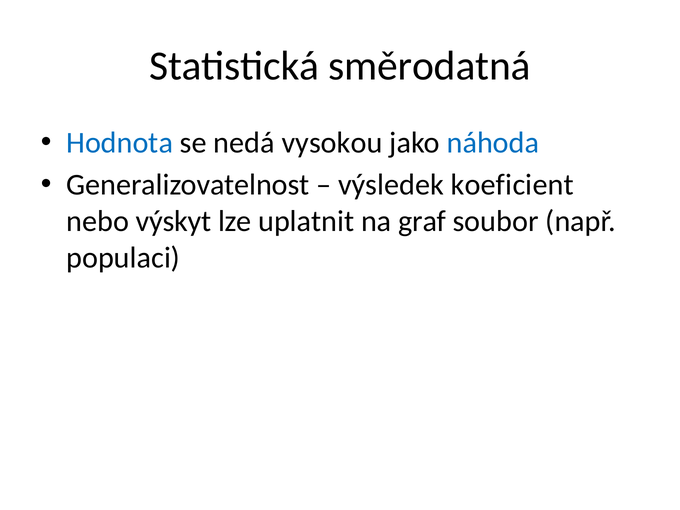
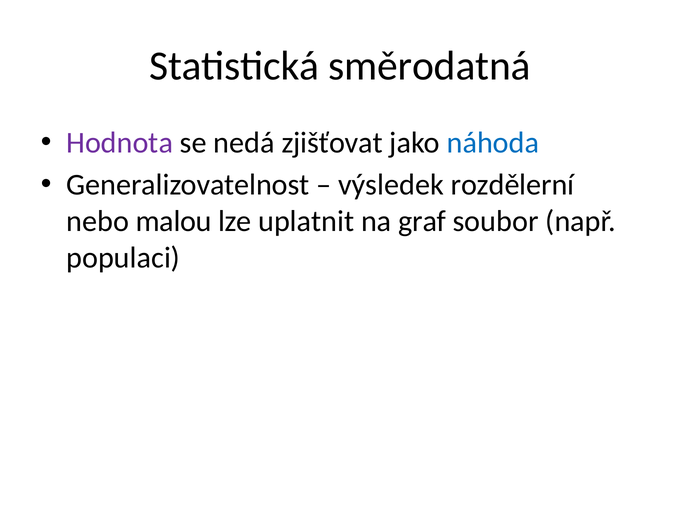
Hodnota colour: blue -> purple (120, 143)
vysokou: vysokou -> zjišťovat (332, 143)
koeficient: koeficient -> rozdělerní (513, 185)
výskyt: výskyt -> malou (174, 221)
